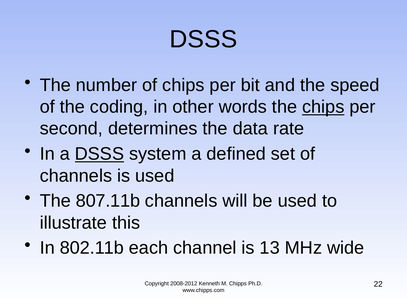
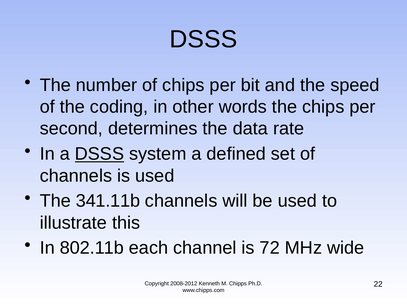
chips underline: present -> none (323, 107)
807.11b: 807.11b -> 341.11b (108, 201)
13: 13 -> 72 (270, 248)
